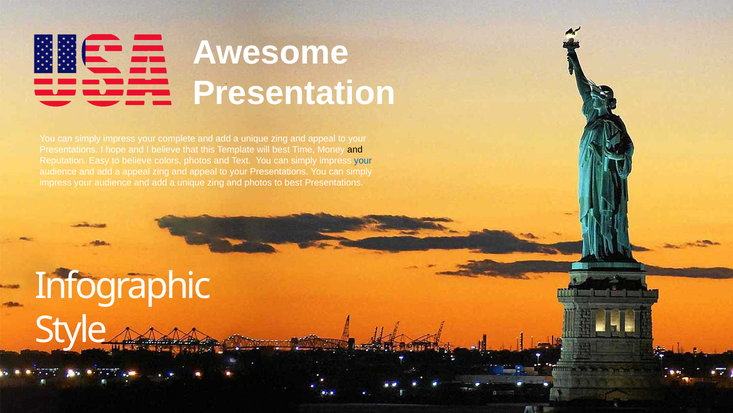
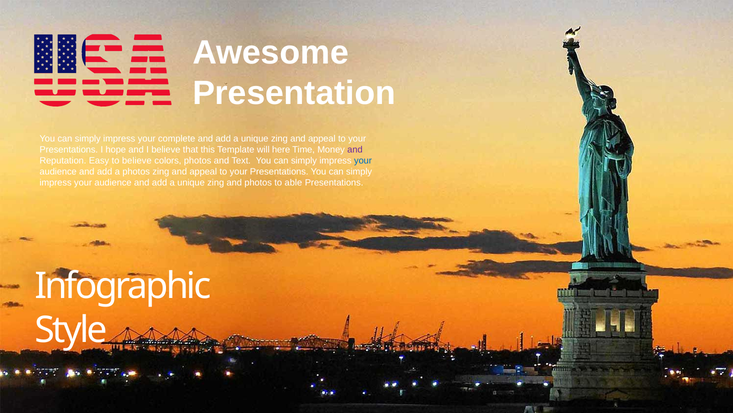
will best: best -> here (281, 149)
and colour: black -> purple (355, 149)
a appeal: appeal -> photos (136, 171)
to best: best -> able (293, 182)
